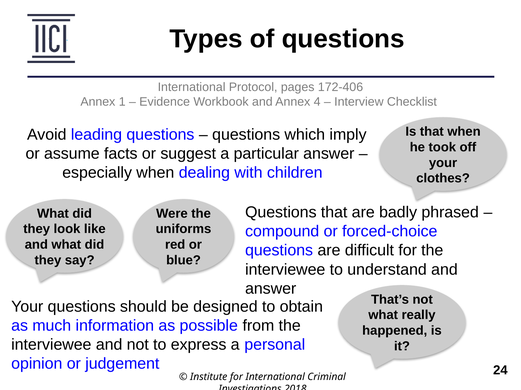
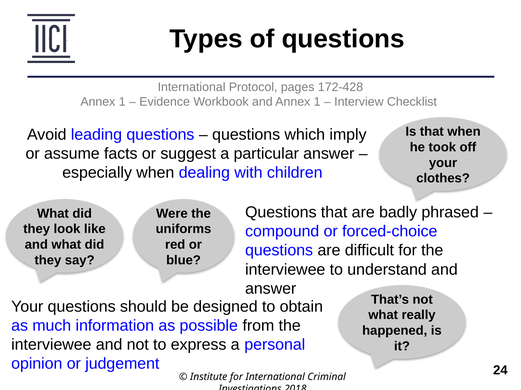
172-406: 172-406 -> 172-428 (341, 87)
and Annex 4: 4 -> 1 (317, 102)
